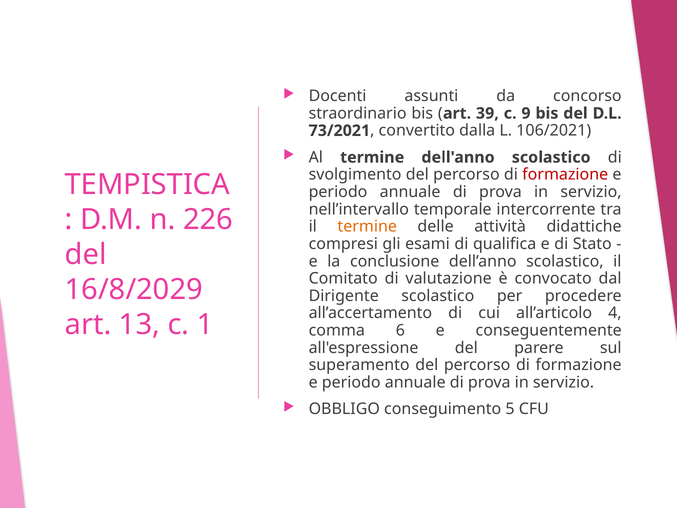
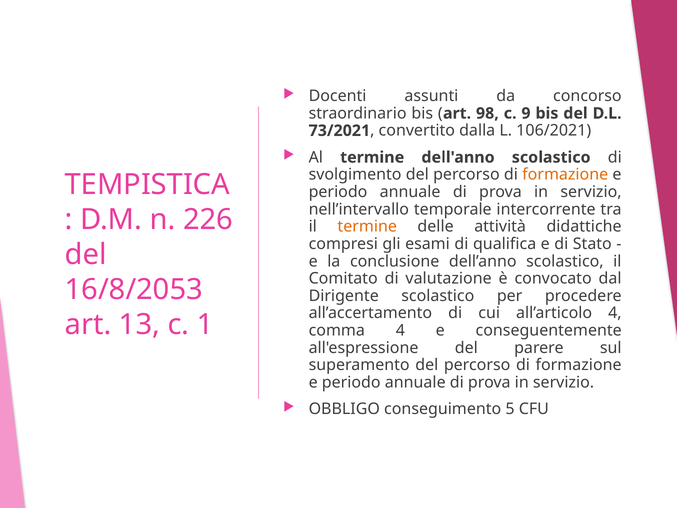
39: 39 -> 98 (487, 113)
formazione colour: red -> orange (565, 175)
16/8/2029: 16/8/2029 -> 16/8/2053 (134, 289)
comma 6: 6 -> 4 (400, 330)
